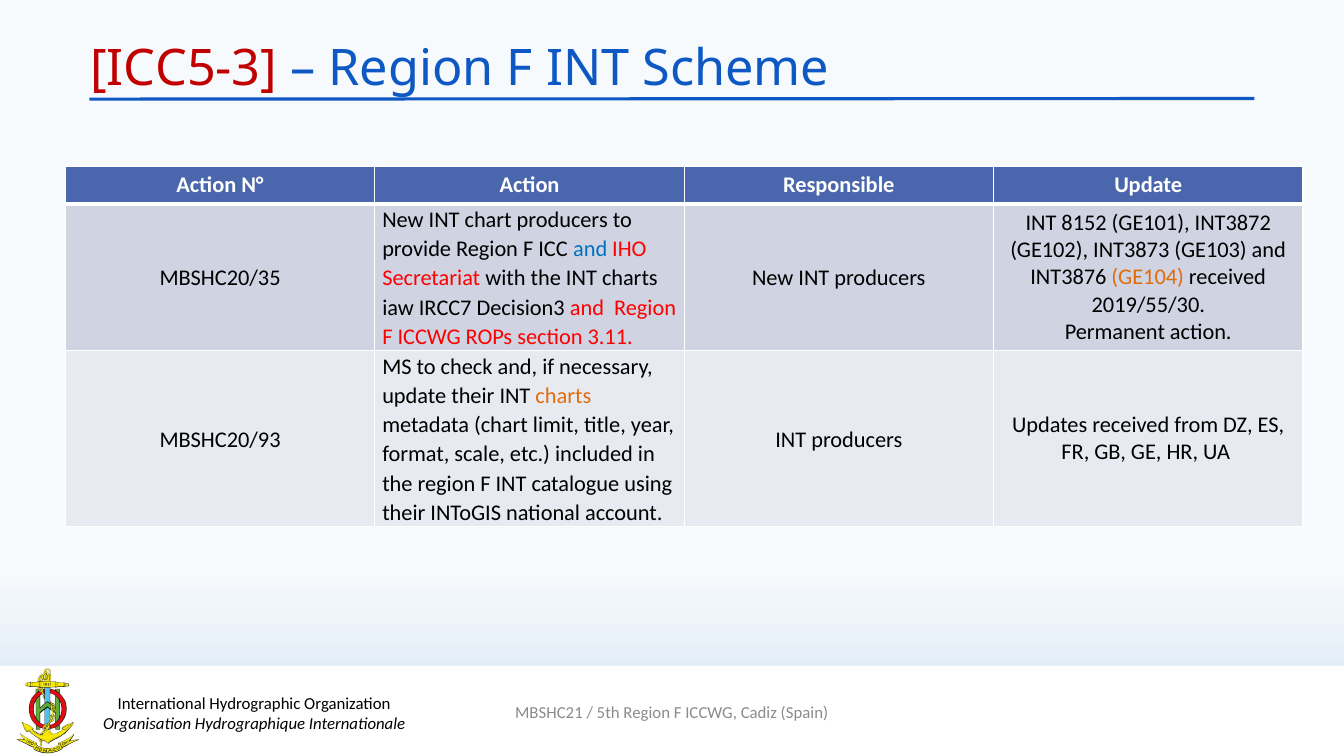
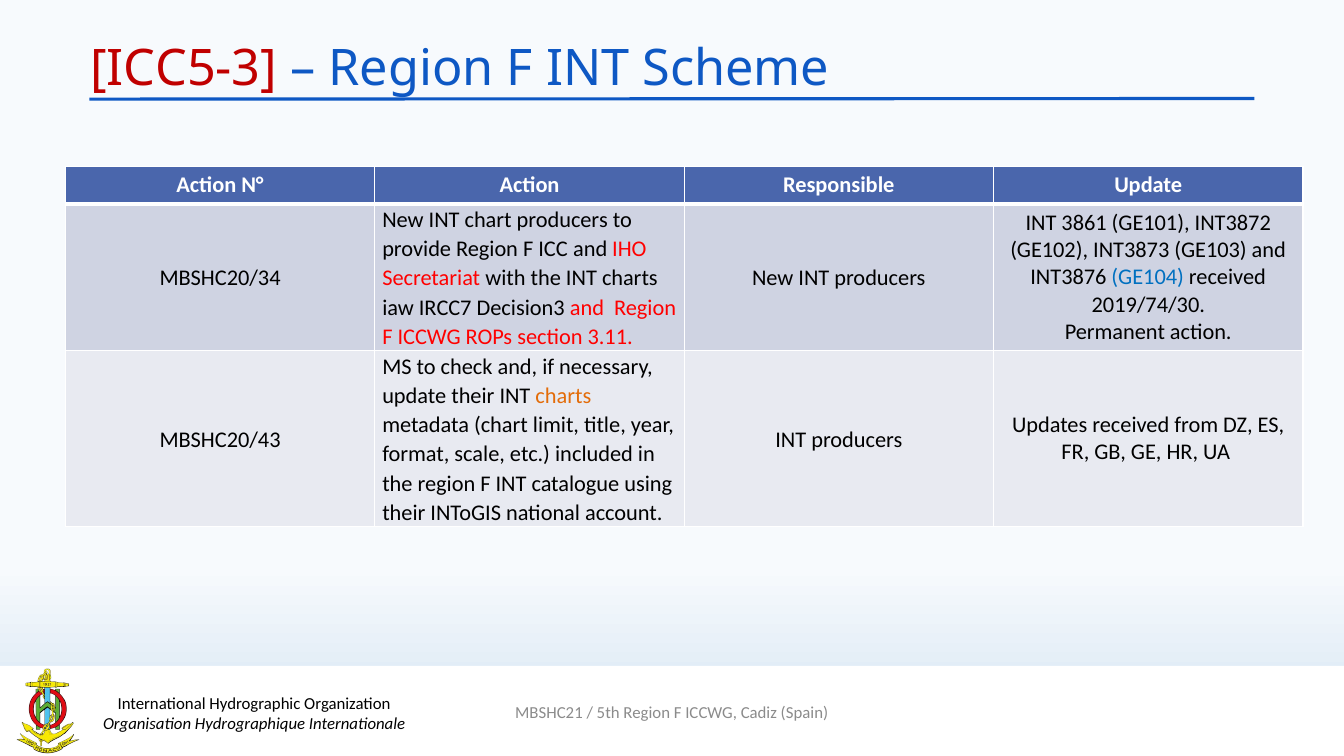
8152: 8152 -> 3861 (1084, 223)
and colour: blue -> black (590, 249)
GE104 colour: orange -> blue (1148, 278)
MBSHC20/35: MBSHC20/35 -> MBSHC20/34 (220, 278)
2019/55/30: 2019/55/30 -> 2019/74/30 (1148, 305)
MBSHC20/93: MBSHC20/93 -> MBSHC20/43 (220, 440)
